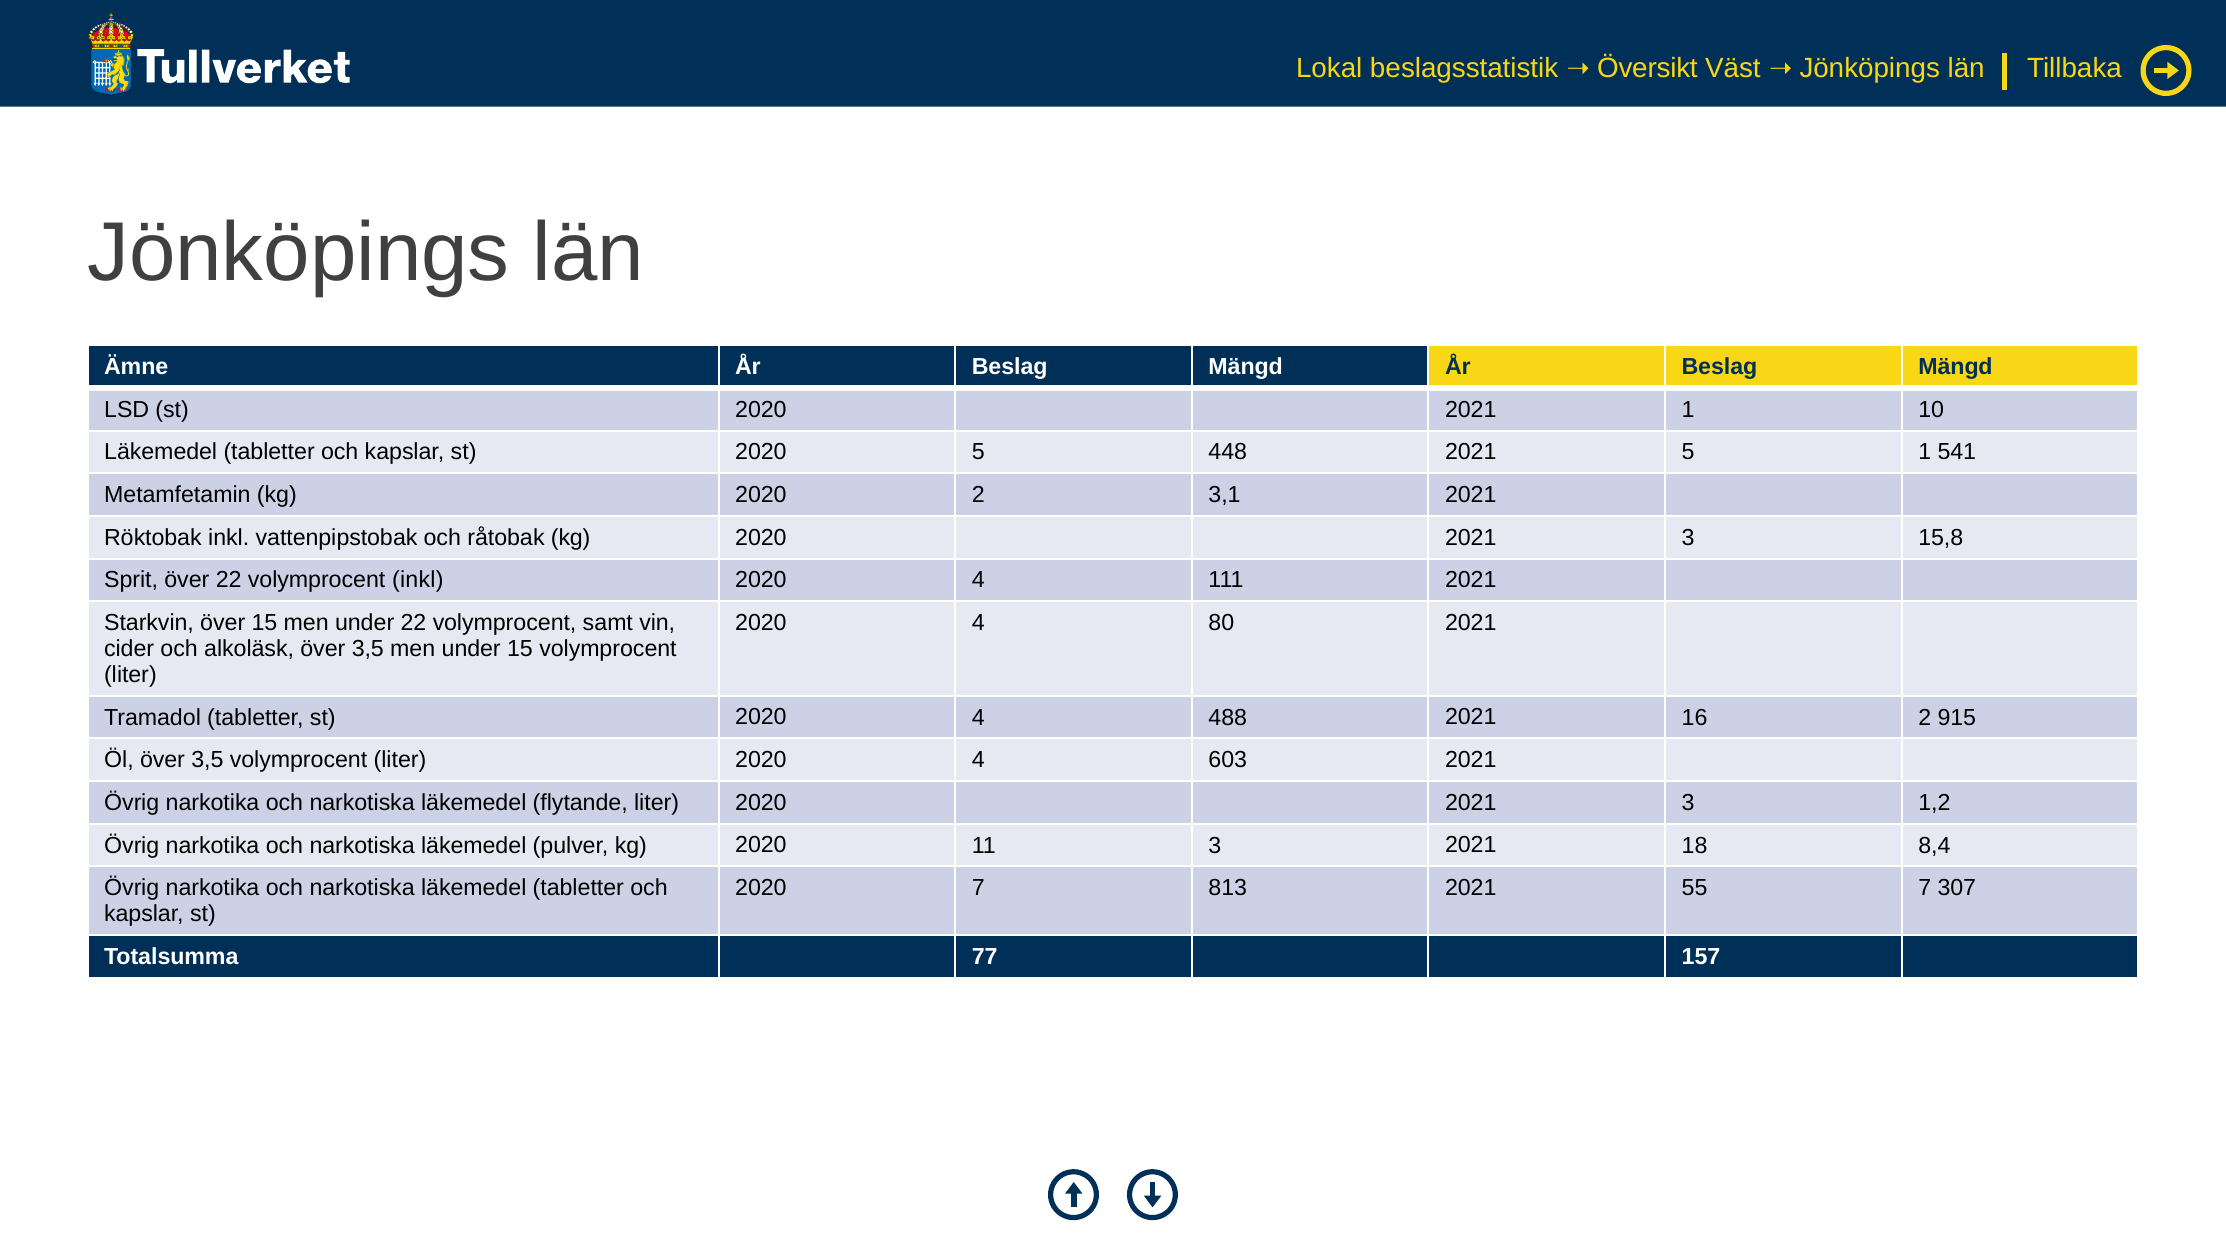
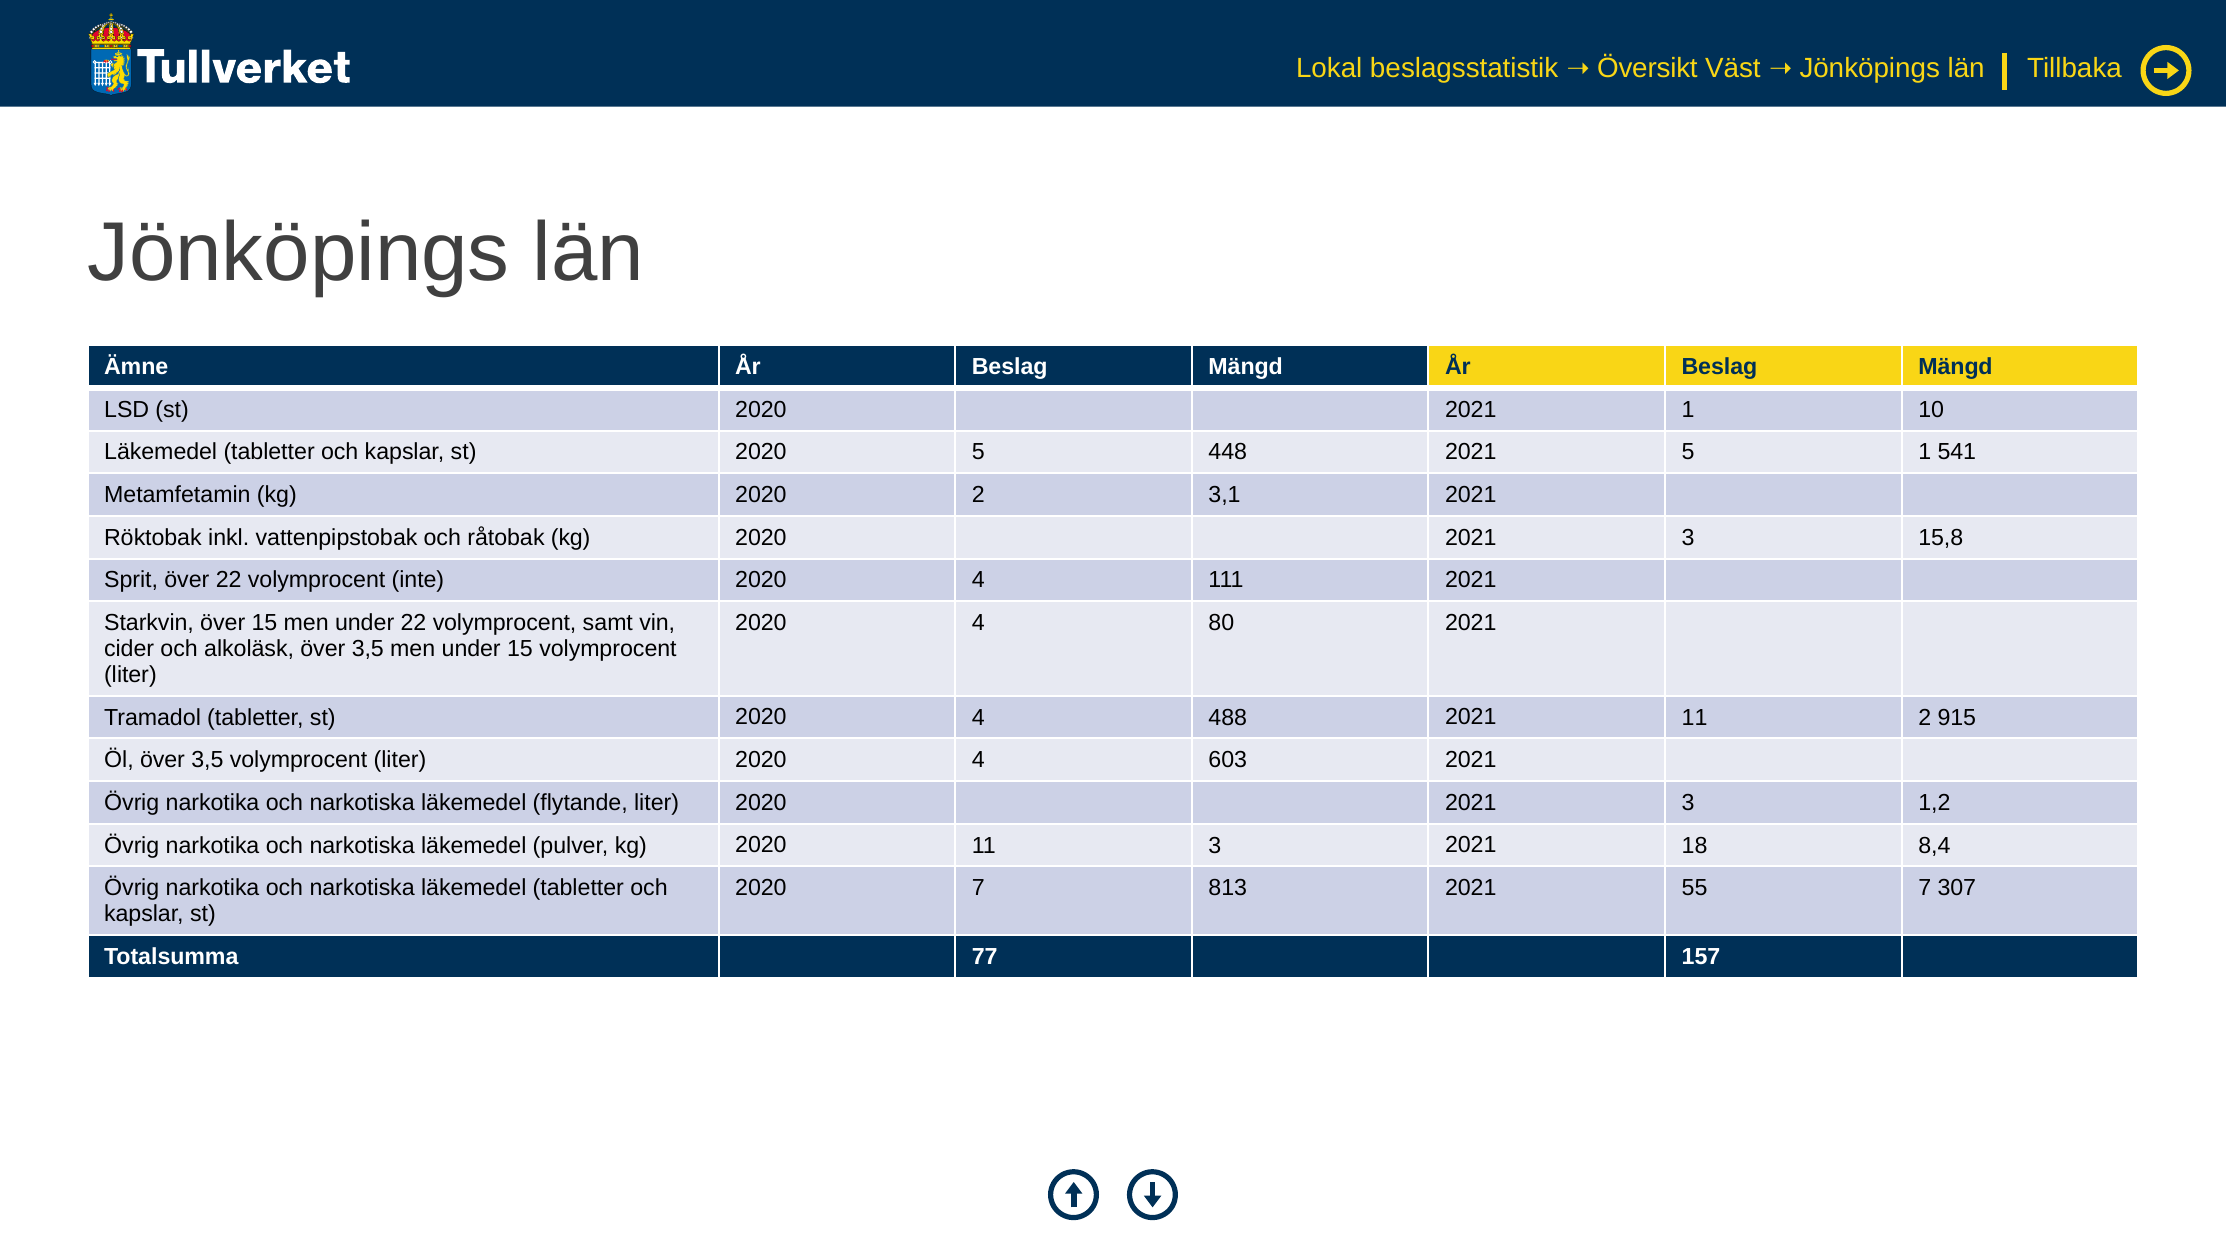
volymprocent inkl: inkl -> inte (418, 580)
2021 16: 16 -> 11 (1695, 717)
